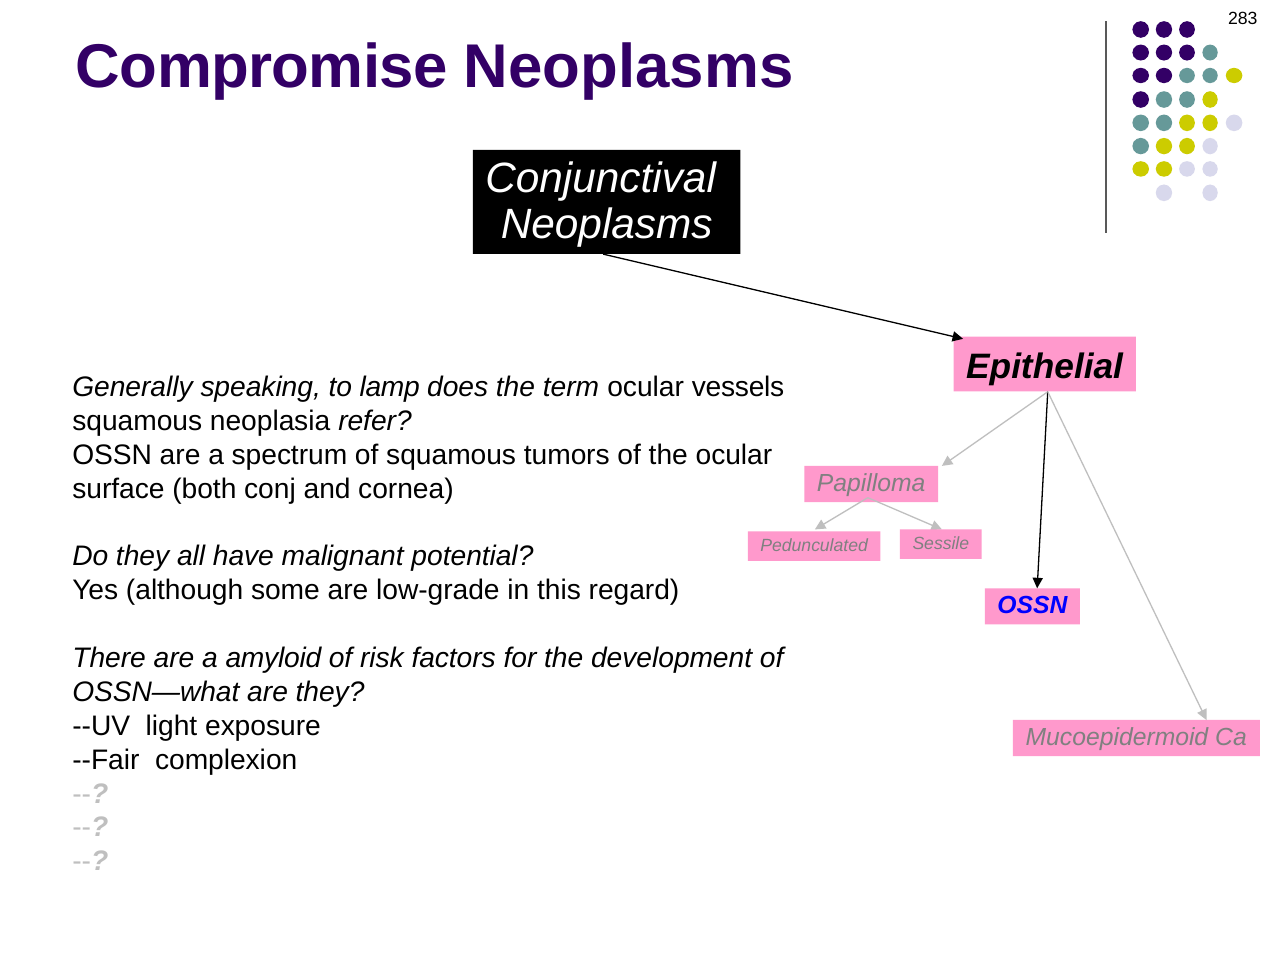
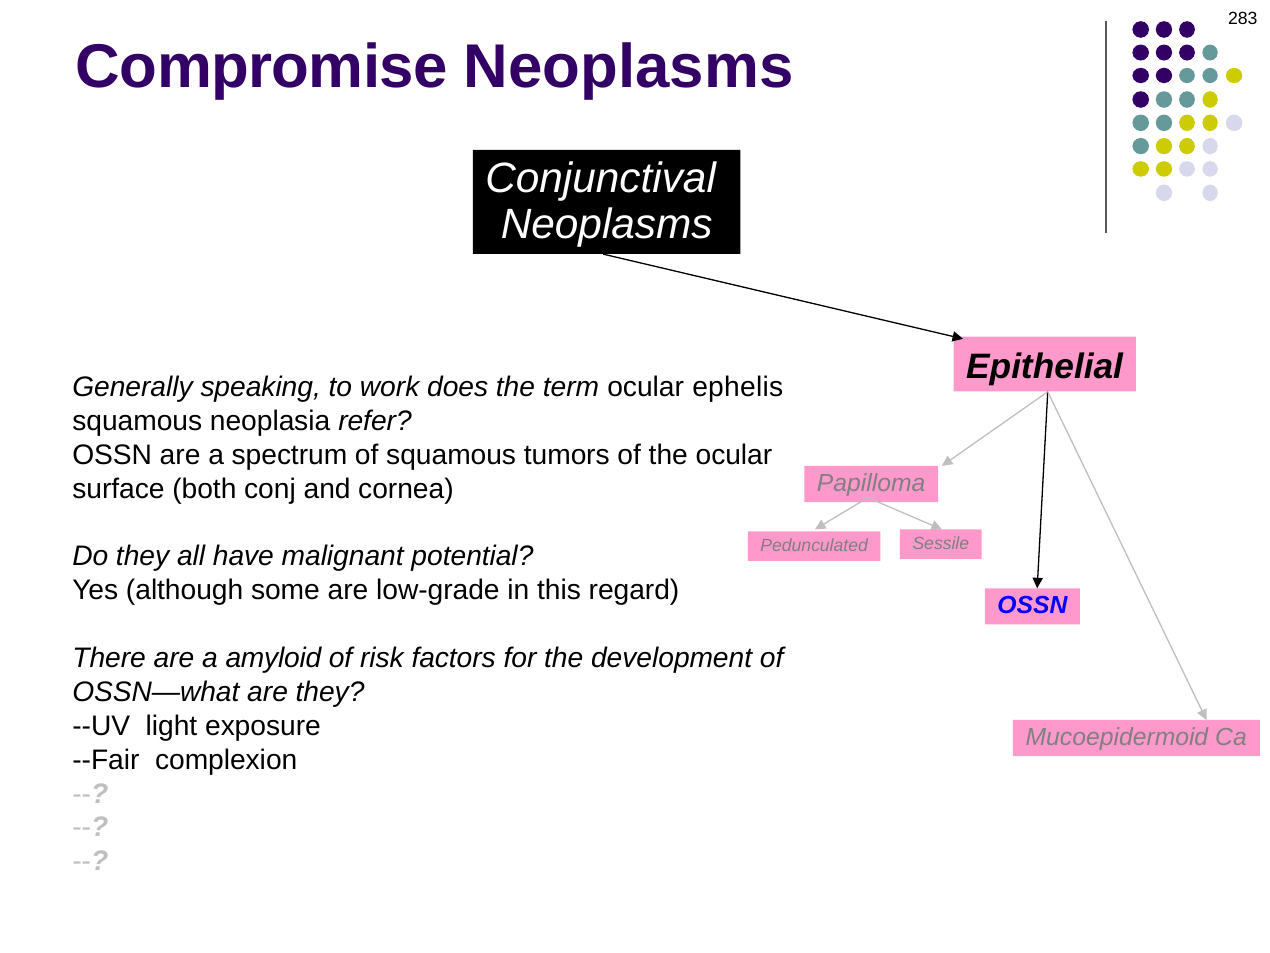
lamp: lamp -> work (390, 387)
vessels: vessels -> ephelis (738, 387)
